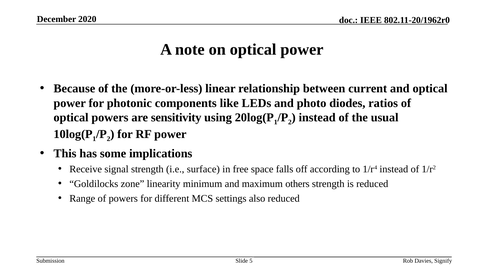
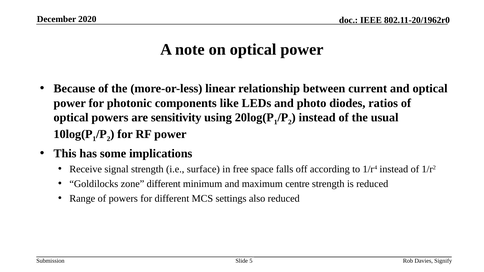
zone linearity: linearity -> different (164, 184)
others: others -> centre (297, 184)
